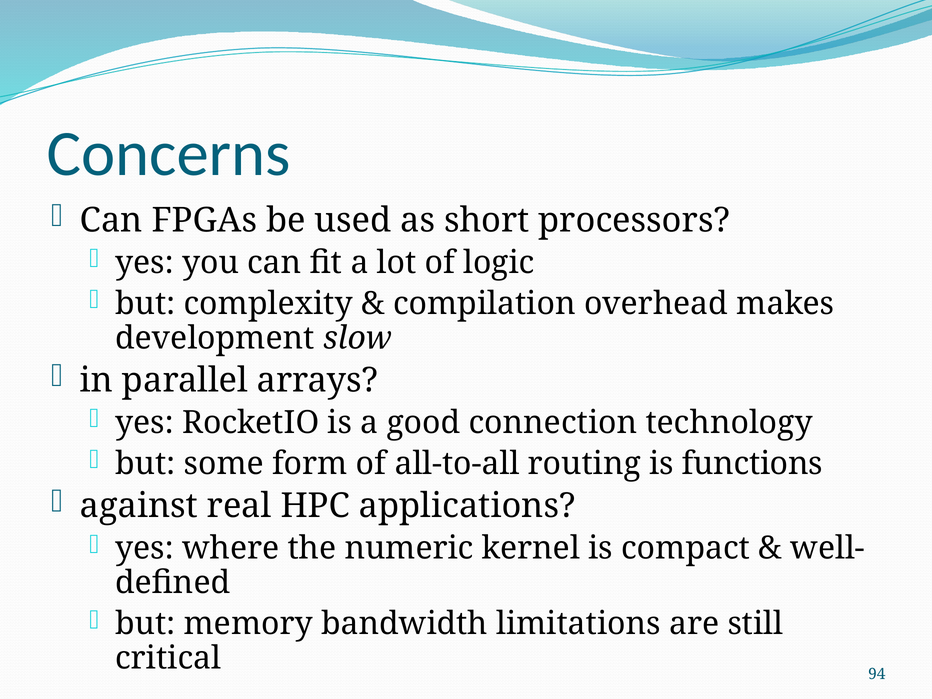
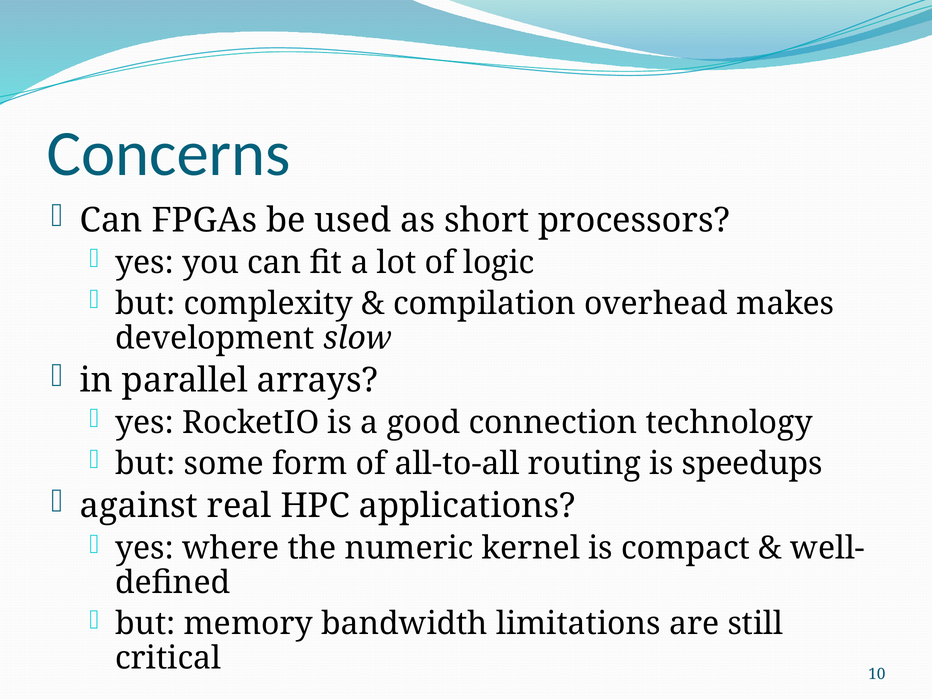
functions: functions -> speedups (752, 464)
94: 94 -> 10 (877, 674)
